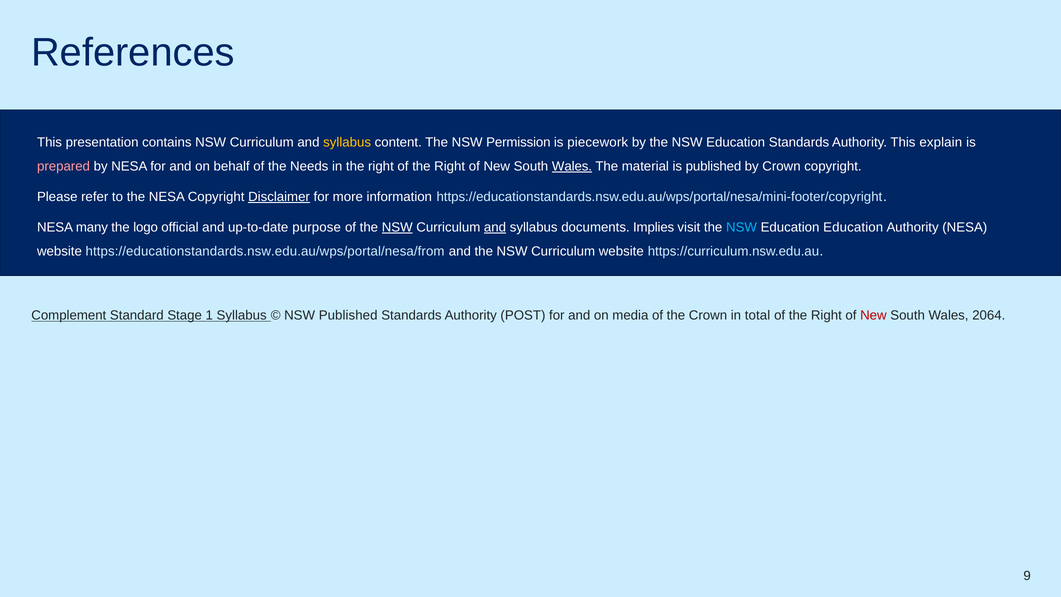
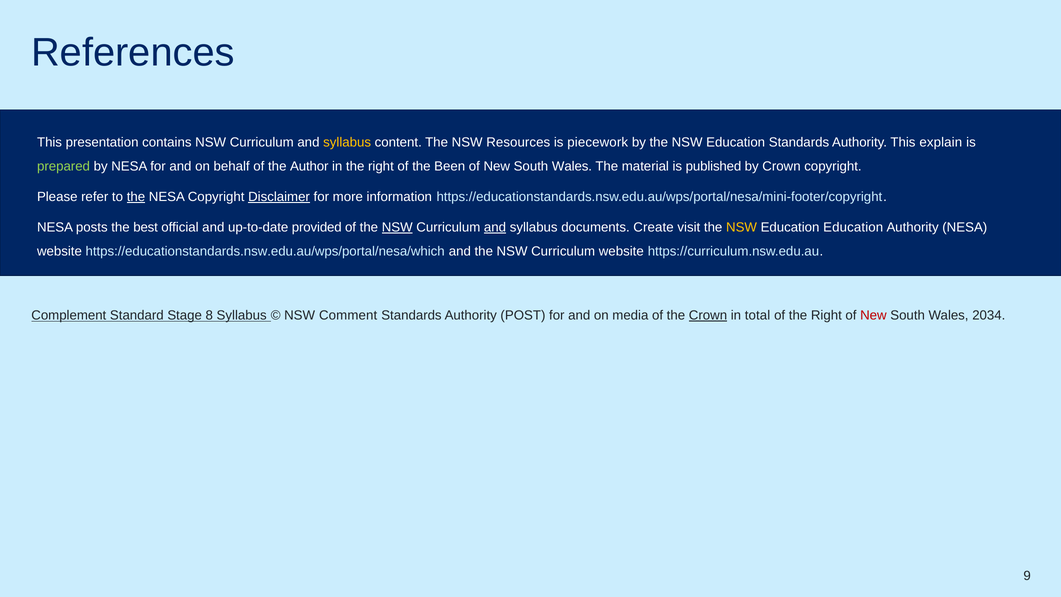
Permission: Permission -> Resources (518, 142)
prepared colour: pink -> light green (64, 166)
Needs: Needs -> Author (309, 166)
right of the Right: Right -> Been (450, 166)
Wales underline: present -> none (572, 166)
the underline: none -> present (136, 197)
many: many -> posts (92, 227)
logo: logo -> best (146, 227)
purpose: purpose -> provided (317, 227)
Implies: Implies -> Create (654, 227)
NSW colour: light blue -> yellow (742, 227)
https://educationstandards.nsw.edu.au/wps/portal/nesa/from: https://educationstandards.nsw.edu.au/wps/portal/nesa/from -> https://educationstandards.nsw.edu.au/wps/portal/nesa/which (265, 251)
1: 1 -> 8 (209, 315)
NSW Published: Published -> Comment (348, 315)
Crown underline: none -> present (708, 315)
2064: 2064 -> 2034 (989, 315)
